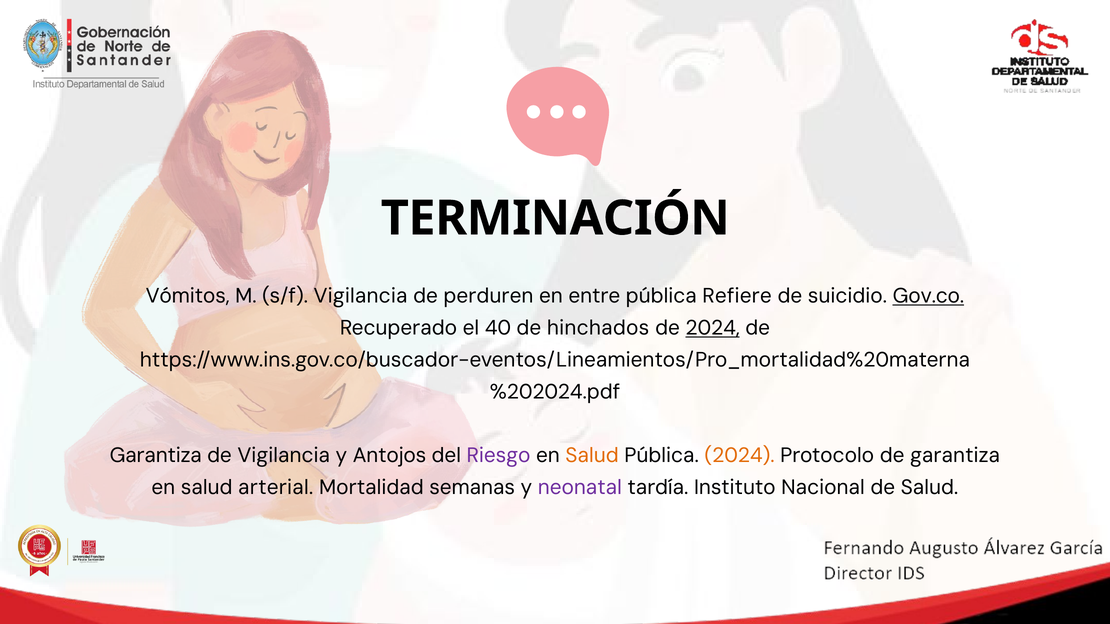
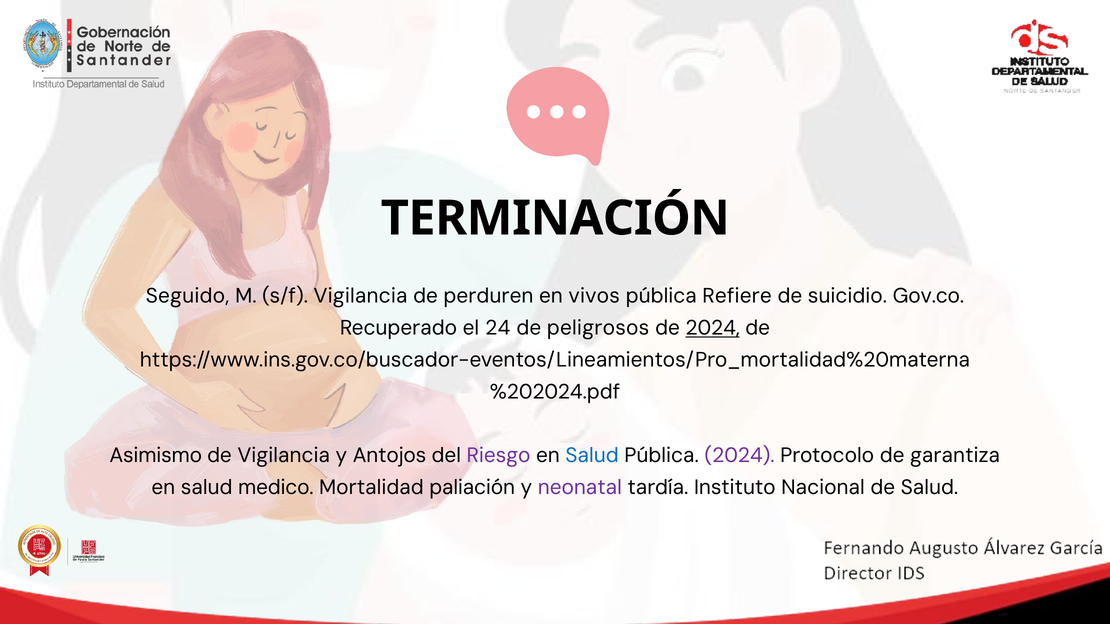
Vómitos: Vómitos -> Seguido (188, 296)
entre: entre -> vivos (594, 296)
Gov.co underline: present -> none (928, 296)
40: 40 -> 24 (498, 328)
hinchados: hinchados -> peligrosos (598, 328)
Garantiza: Garantiza -> Asimismo (156, 456)
Salud colour: orange -> blue (592, 456)
2024 colour: orange -> purple (740, 456)
arterial: arterial -> medico (276, 488)
semanas: semanas -> paliación (472, 488)
